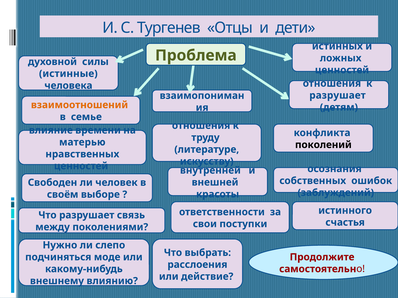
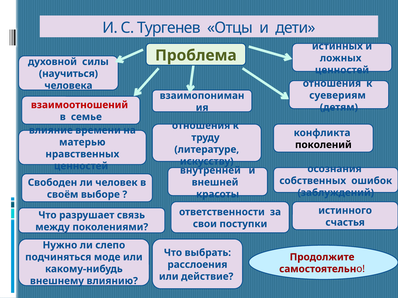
истинные: истинные -> научиться (68, 74)
разрушает: разрушает -> суевериям (338, 95)
взаимоотношений colour: orange -> red (80, 105)
